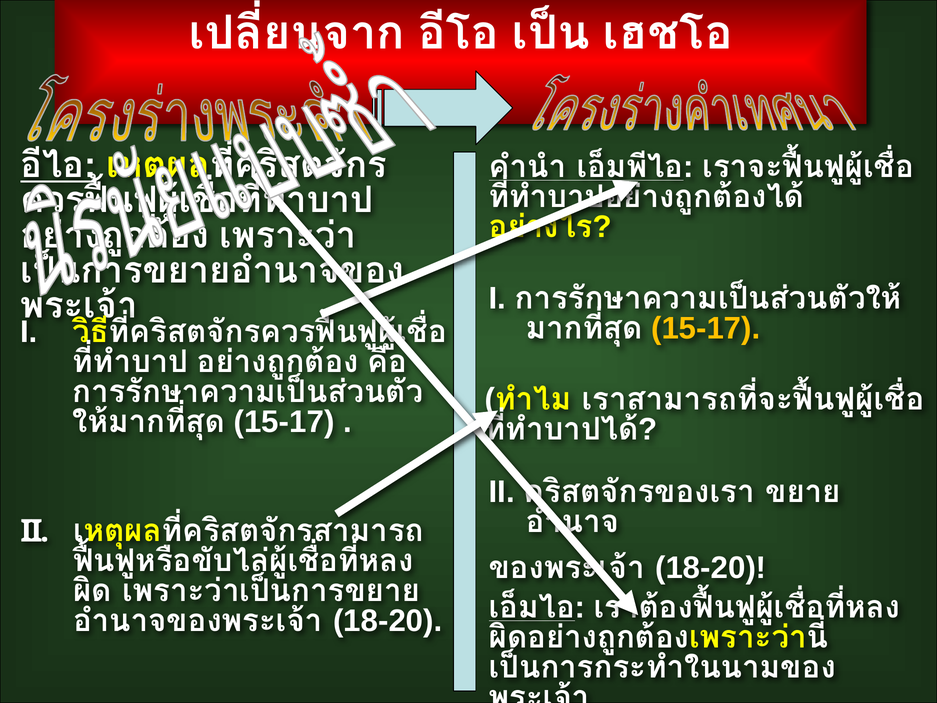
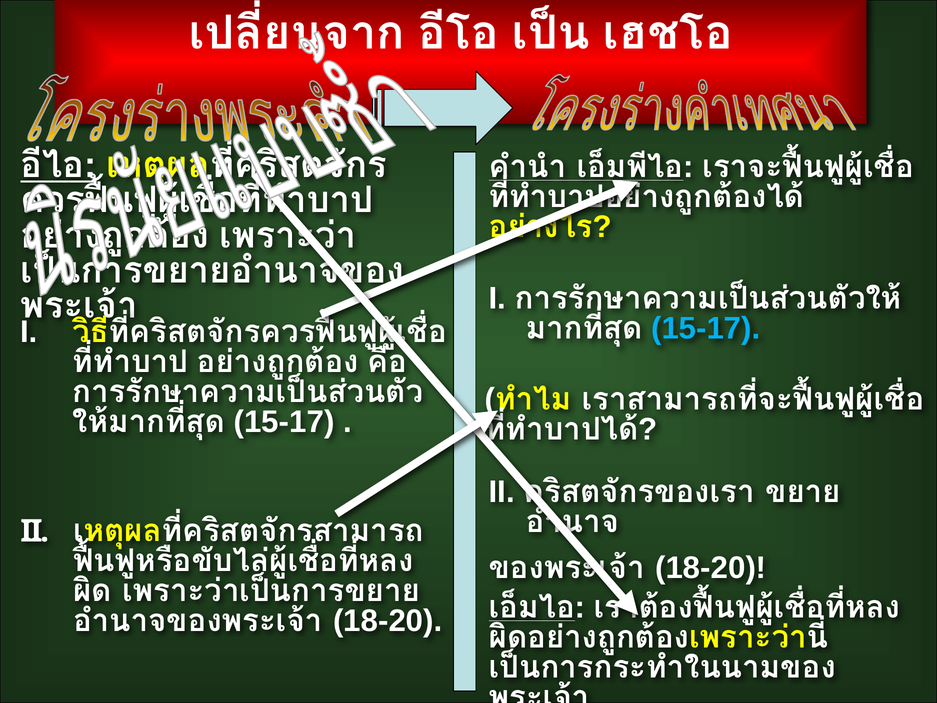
15-17 colour: yellow -> light blue (706, 328)
